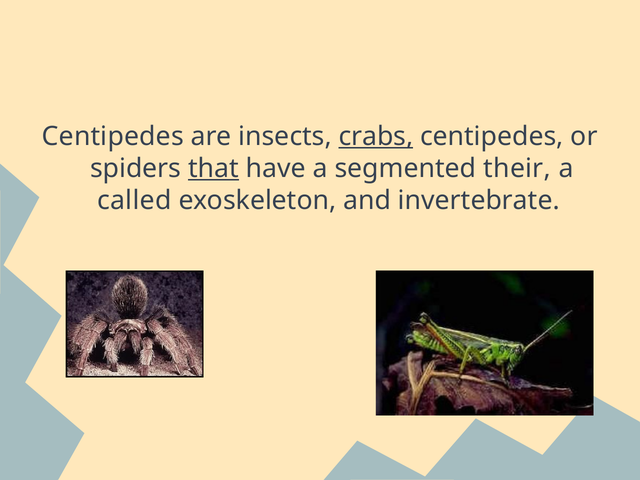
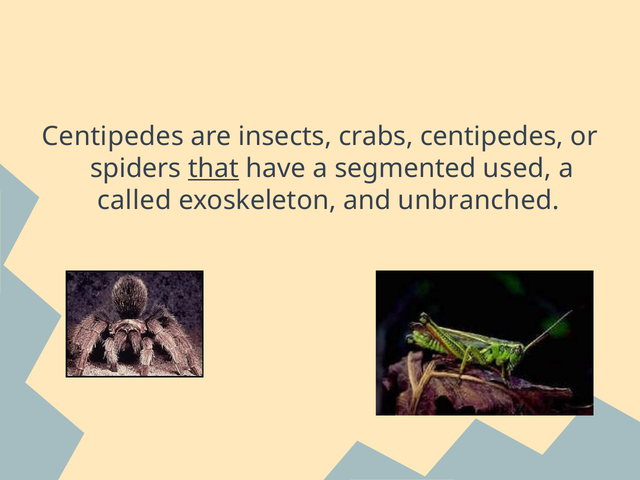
crabs underline: present -> none (376, 136)
their: their -> used (517, 168)
invertebrate: invertebrate -> unbranched (479, 200)
